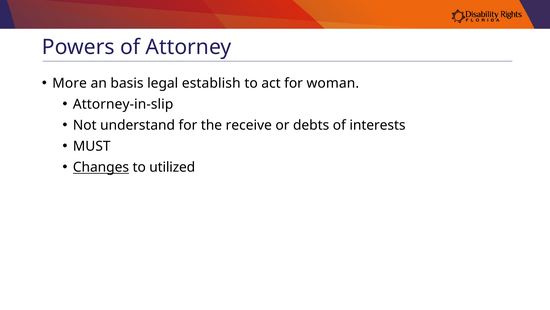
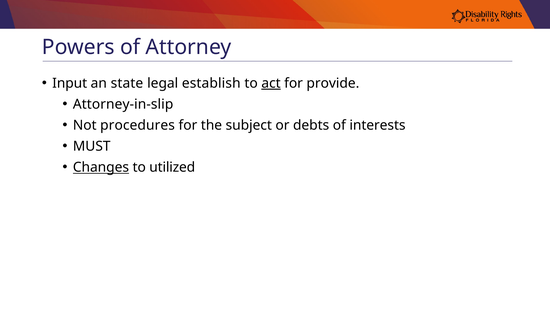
More: More -> Input (70, 83)
basis: basis -> state (127, 83)
act underline: none -> present (271, 83)
woman: woman -> provide (333, 83)
understand: understand -> procedures (138, 125)
receive: receive -> subject (249, 125)
